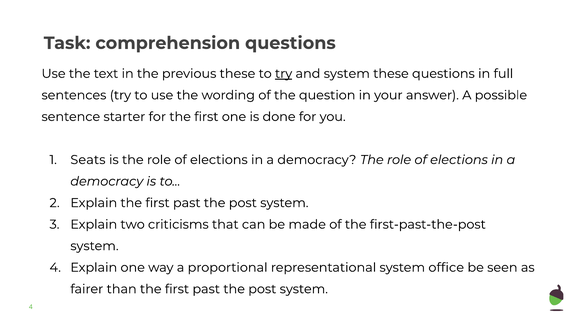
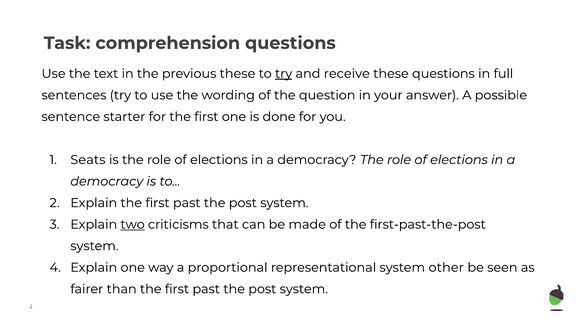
and system: system -> receive (347, 74)
two underline: none -> present (133, 224)
office: office -> other (446, 267)
